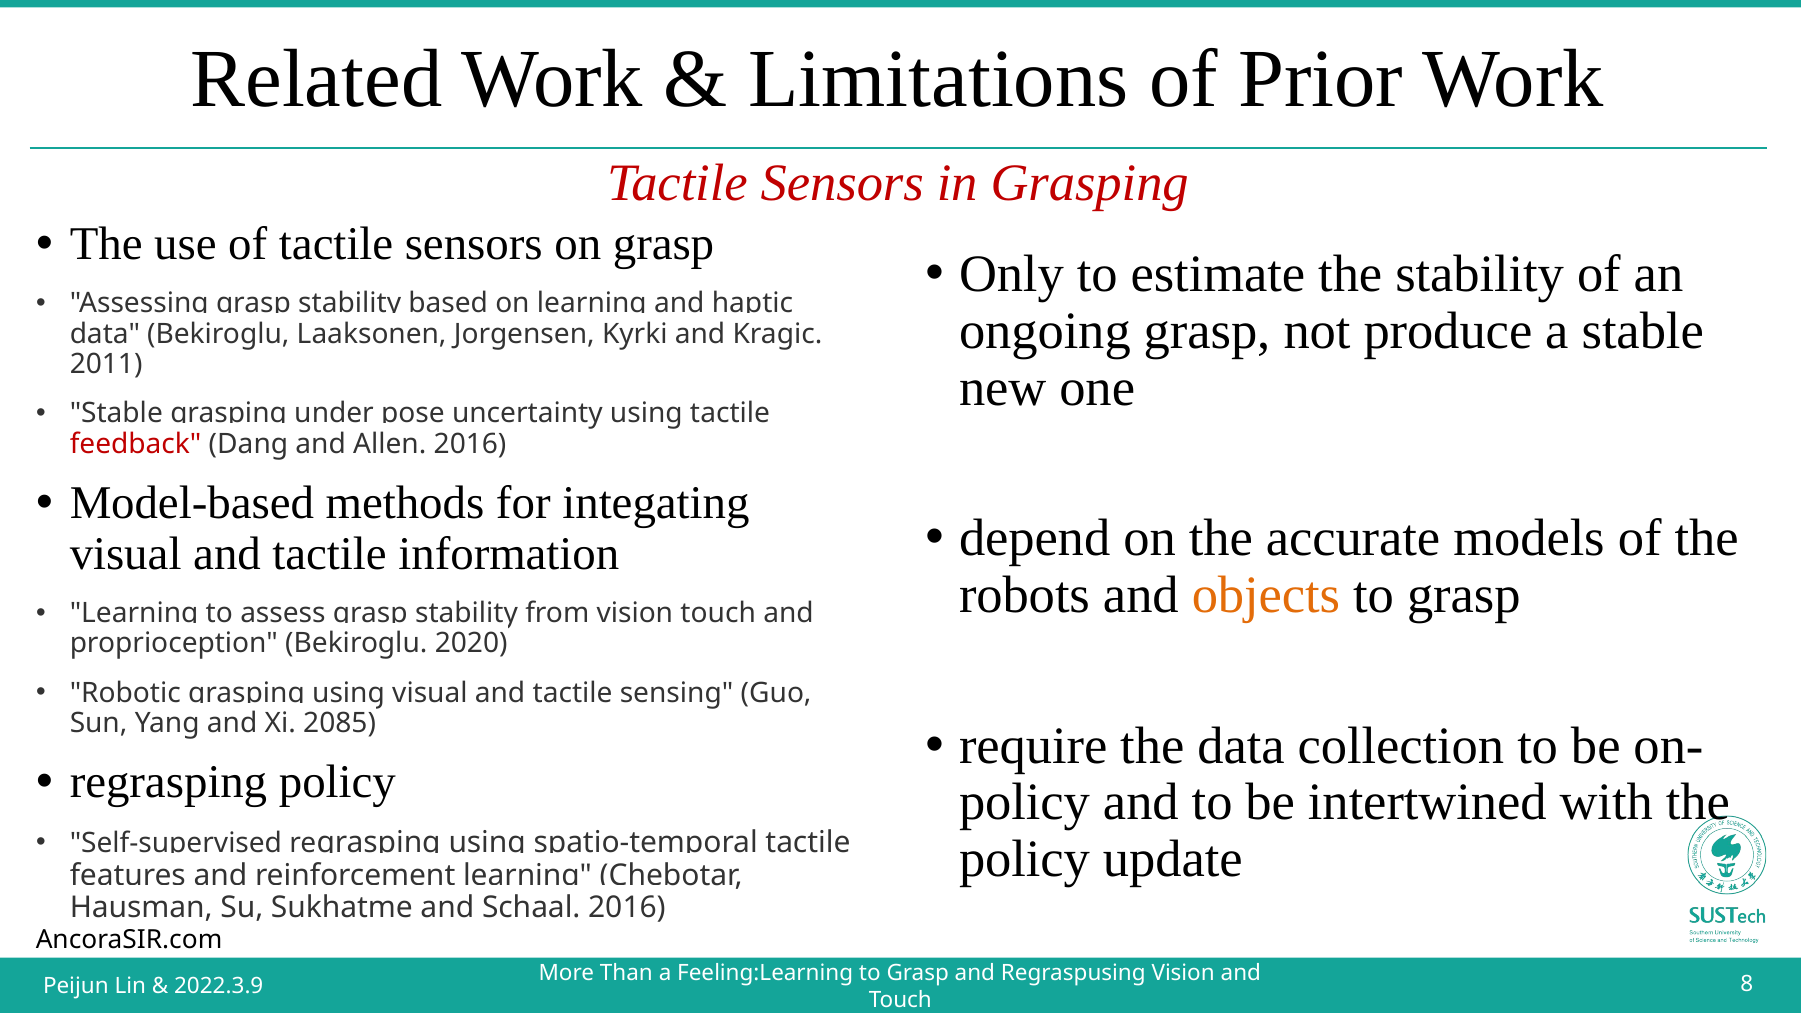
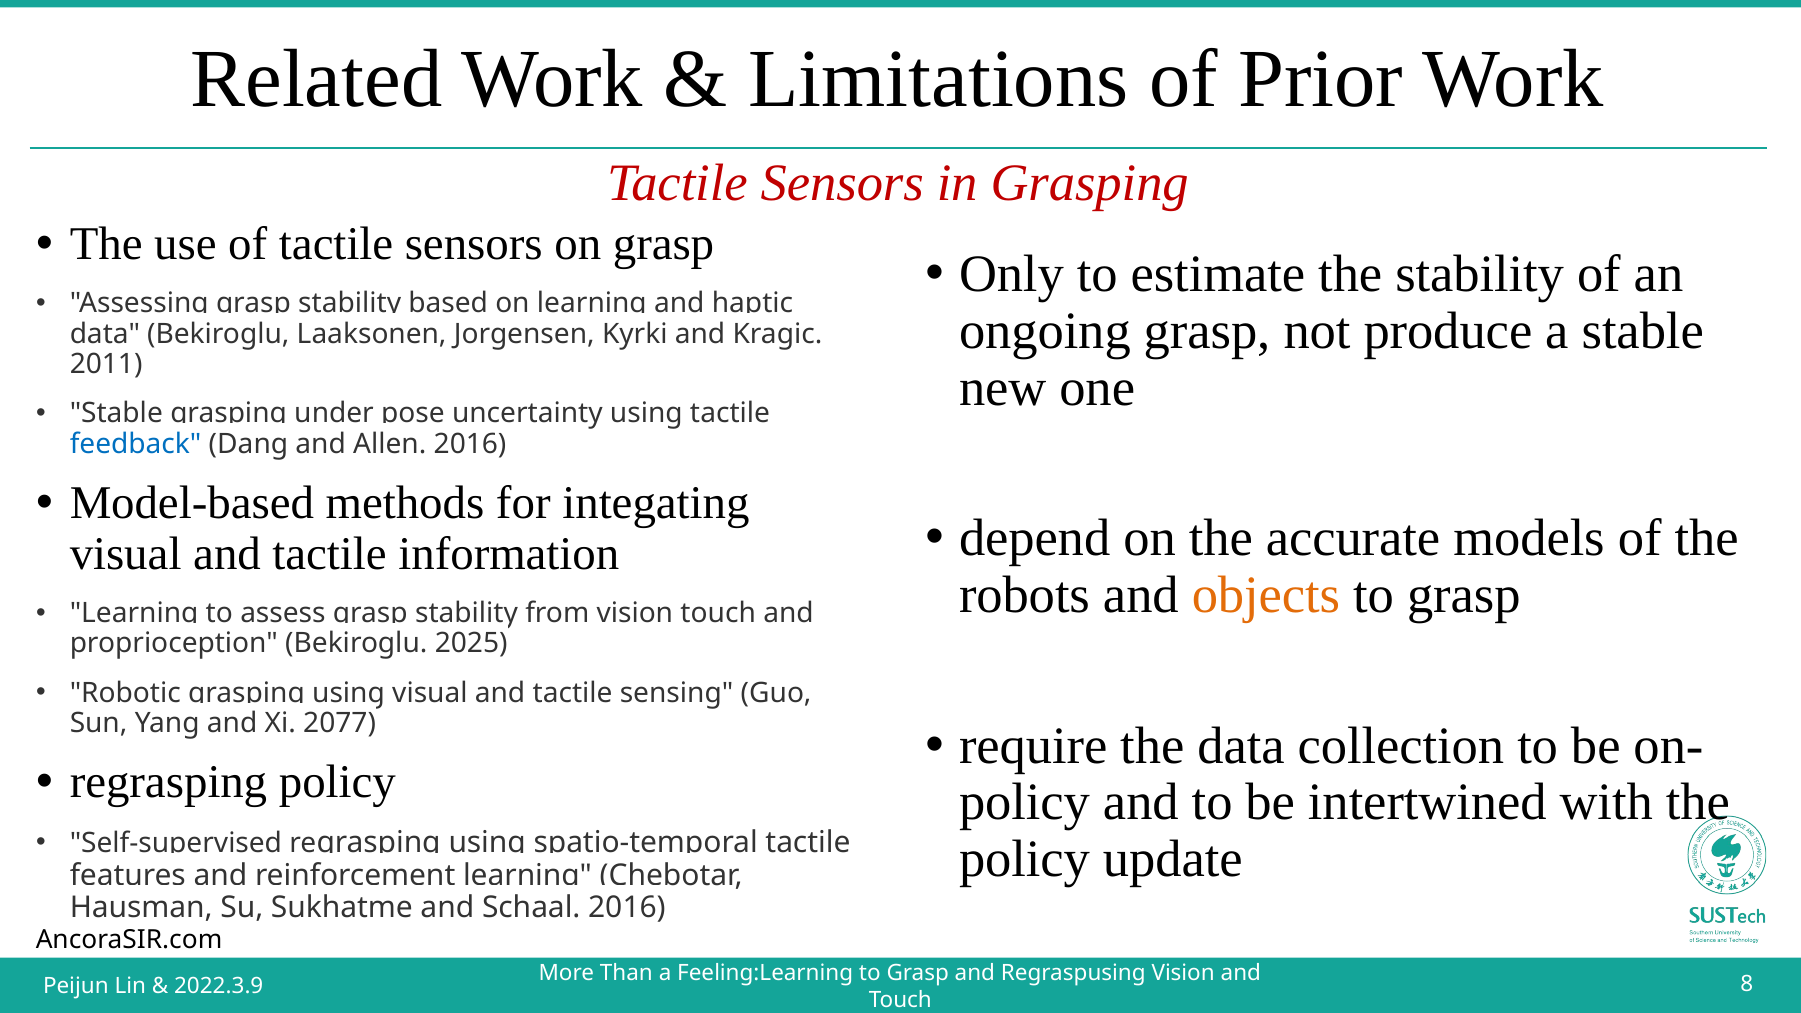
feedback colour: red -> blue (136, 444)
2020: 2020 -> 2025 (471, 644)
2085: 2085 -> 2077 (340, 723)
